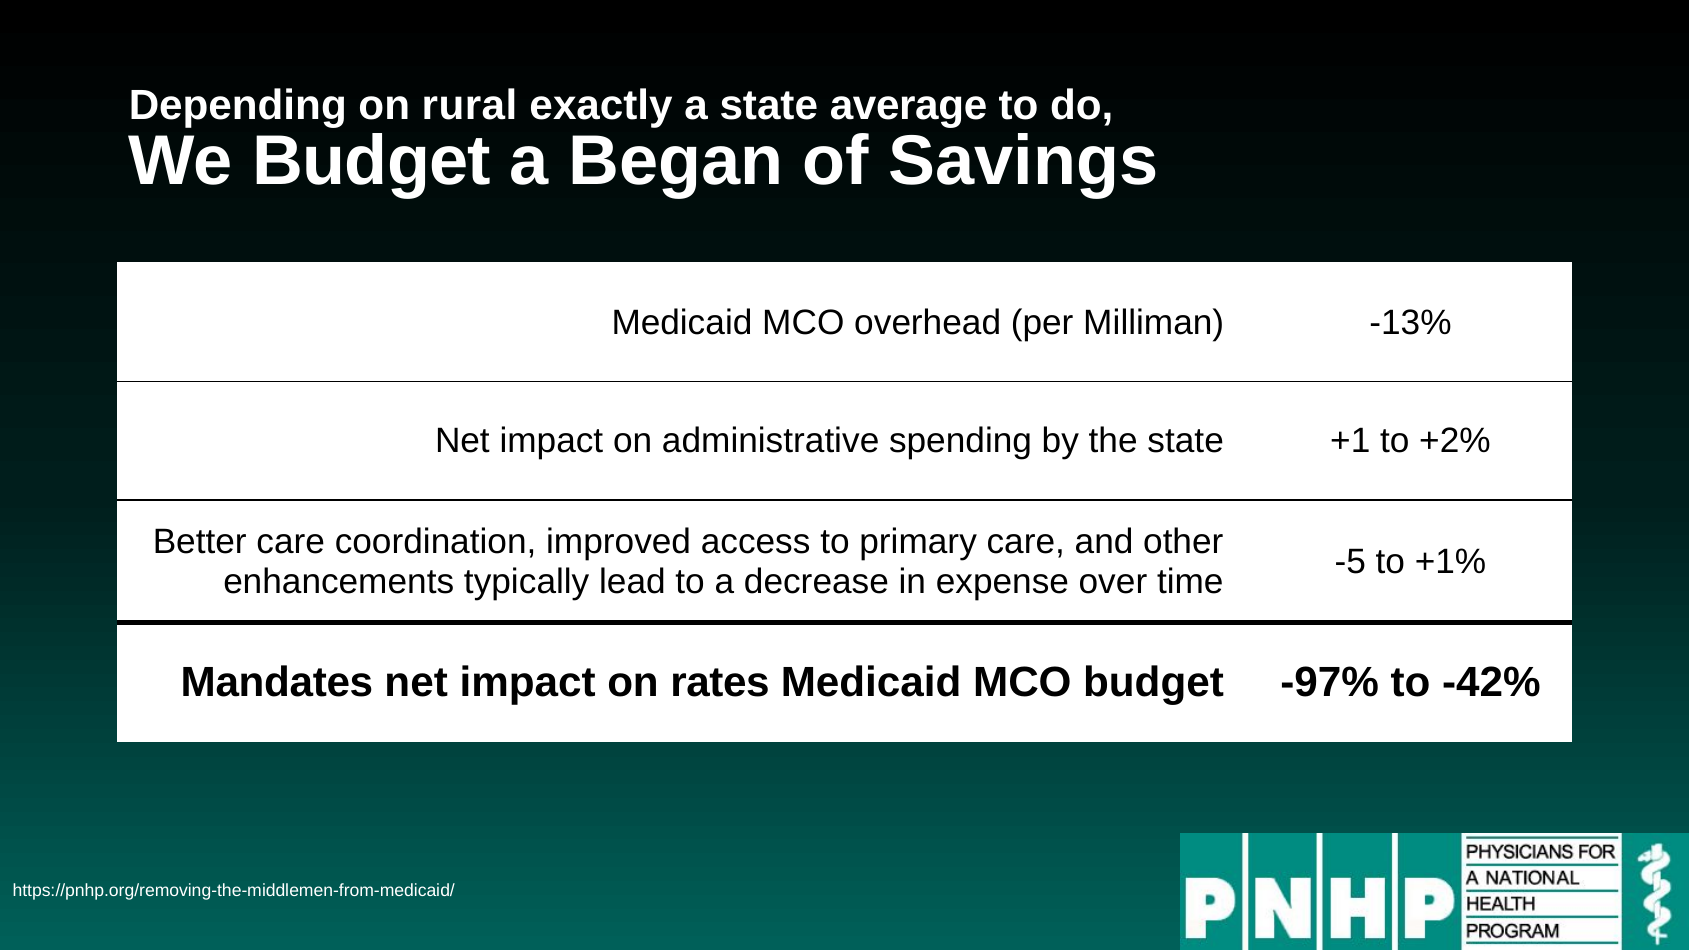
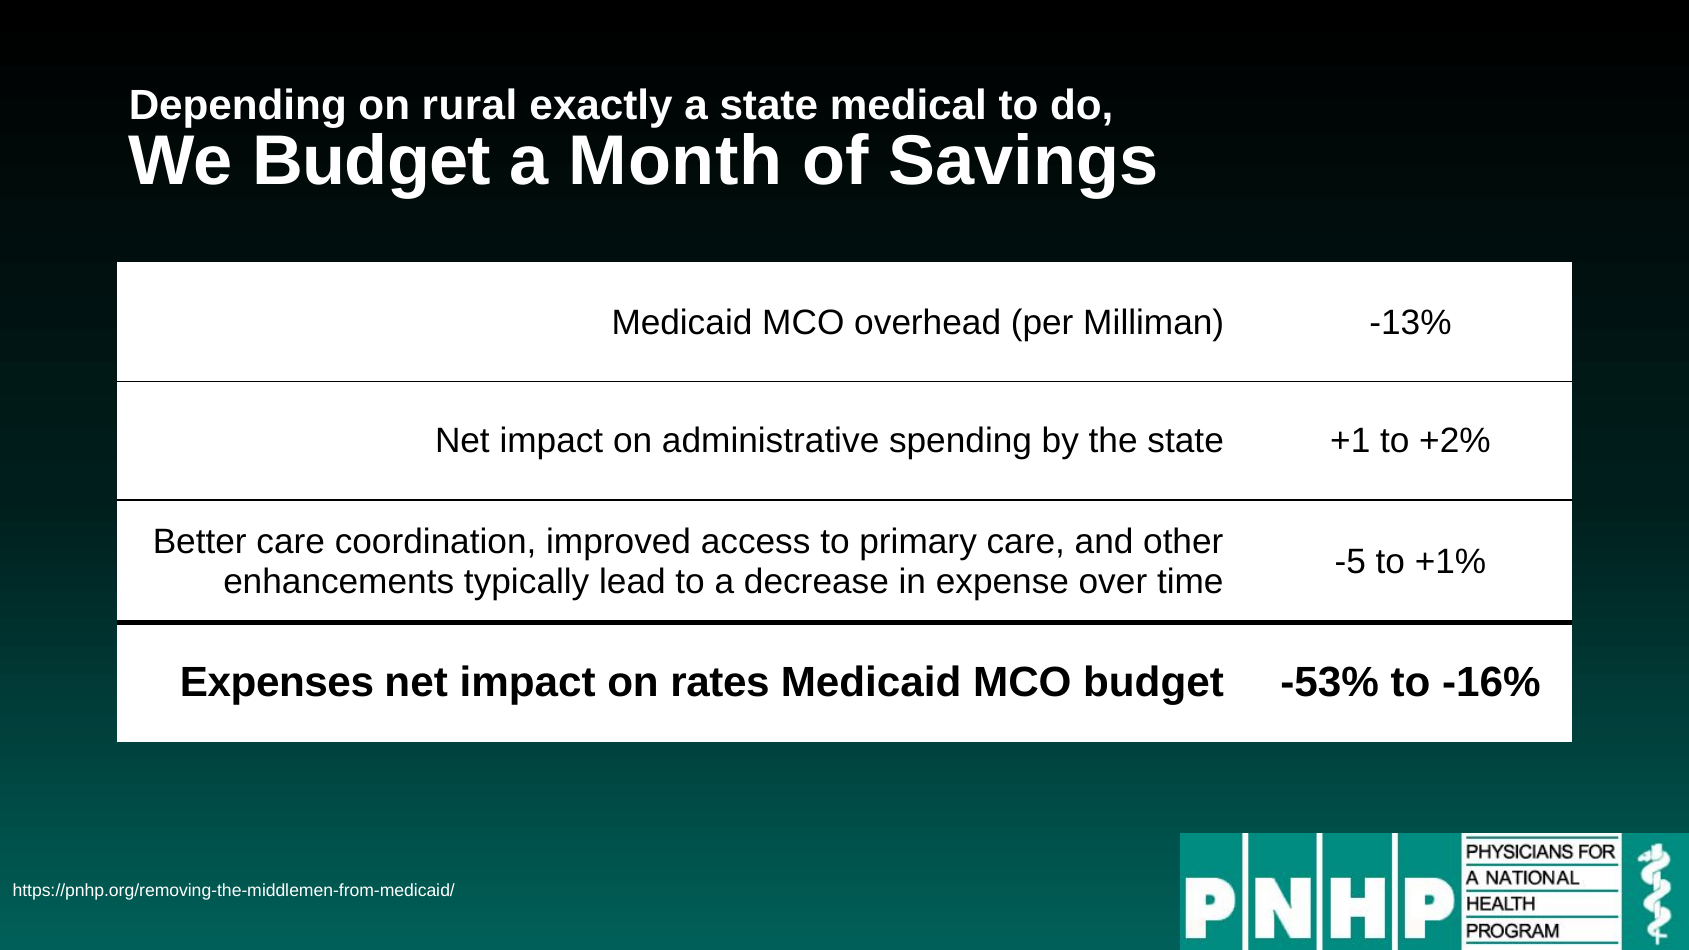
average: average -> medical (908, 106)
Began: Began -> Month (676, 162)
Mandates: Mandates -> Expenses (277, 683)
-97%: -97% -> -53% (1330, 683)
-42%: -42% -> -16% (1491, 683)
